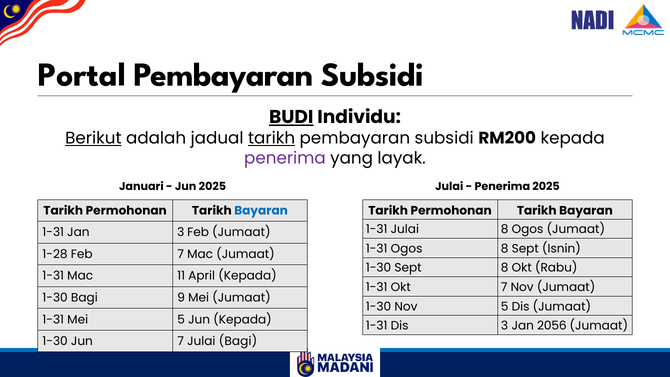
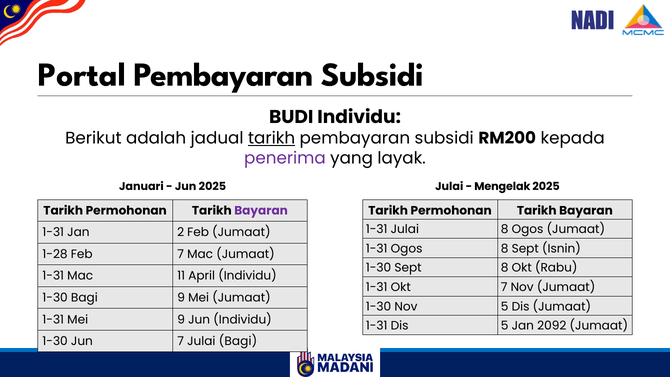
BUDI underline: present -> none (291, 117)
Berikut underline: present -> none (93, 138)
Penerima: Penerima -> Mengelak (502, 186)
Bayaran colour: blue -> purple (261, 211)
Jan 3: 3 -> 2 (181, 232)
April Kepada: Kepada -> Individu (247, 276)
Mei 5: 5 -> 9 (181, 319)
Jun Kepada: Kepada -> Individu (243, 319)
Dis 3: 3 -> 5 (505, 326)
2056: 2056 -> 2092 (552, 326)
